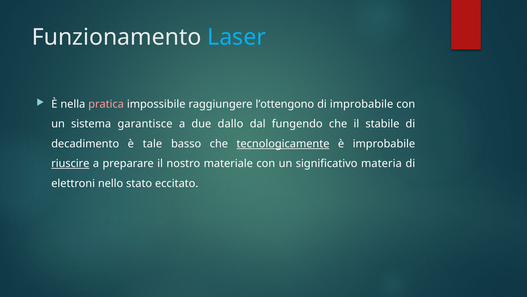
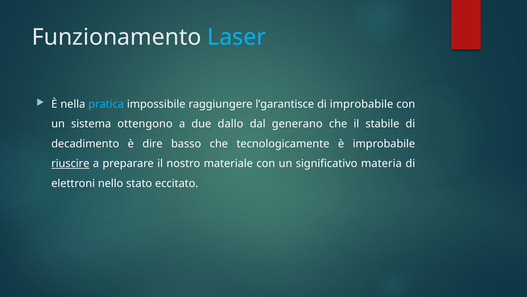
pratica colour: pink -> light blue (106, 104)
l’ottengono: l’ottengono -> l’garantisce (285, 104)
garantisce: garantisce -> ottengono (145, 124)
fungendo: fungendo -> generano (297, 124)
tale: tale -> dire (153, 144)
tecnologicamente underline: present -> none (283, 144)
